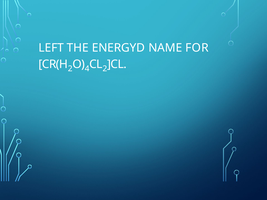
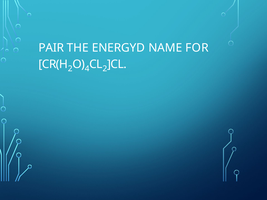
LEFT: LEFT -> PAIR (51, 48)
